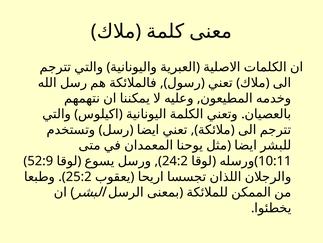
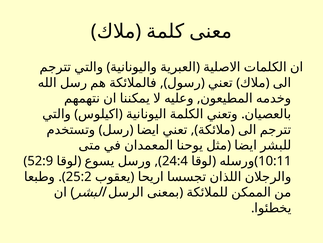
24:2: 24:2 -> 24:4 (175, 161)
